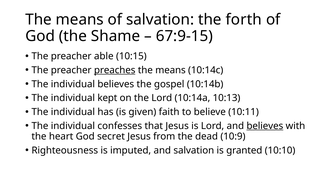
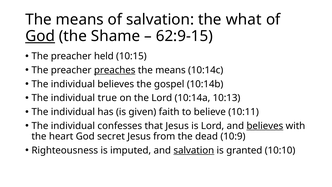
forth: forth -> what (244, 20)
God underline: none -> present (40, 36)
67:9-15: 67:9-15 -> 62:9-15 (184, 36)
able: able -> held (104, 56)
kept: kept -> true (107, 98)
salvation underline: none -> present (194, 150)
